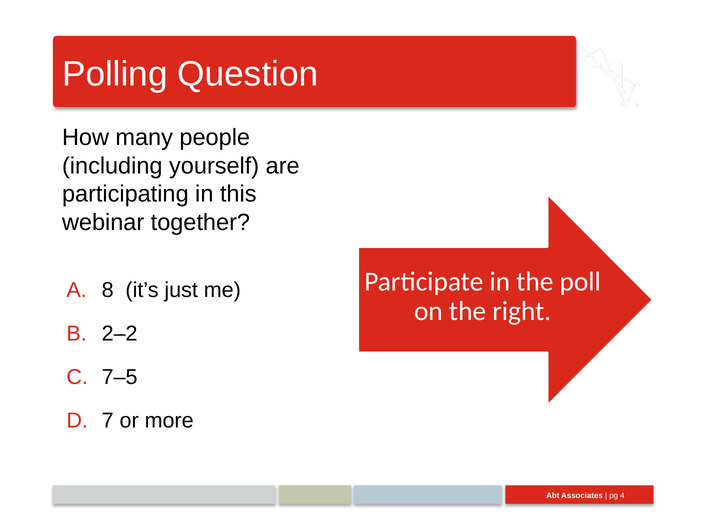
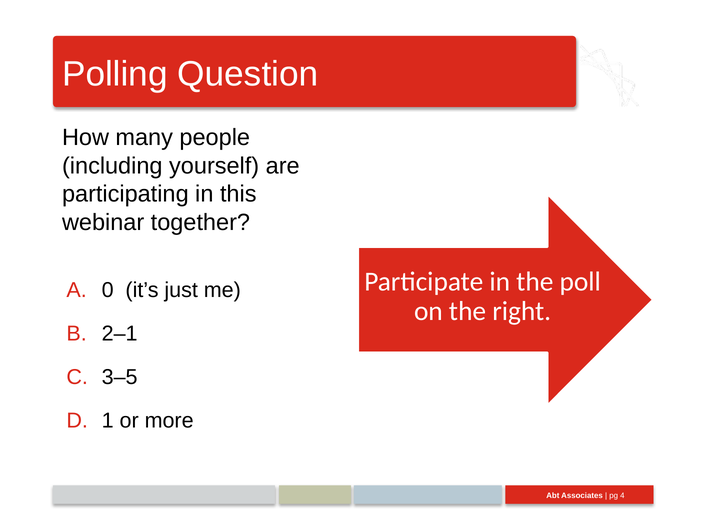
8: 8 -> 0 (108, 290)
2–2: 2–2 -> 2–1 (120, 334)
7–5: 7–5 -> 3–5 (120, 377)
7: 7 -> 1 (108, 421)
